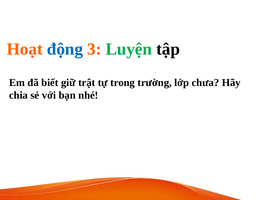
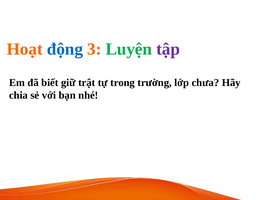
tập colour: black -> purple (168, 49)
